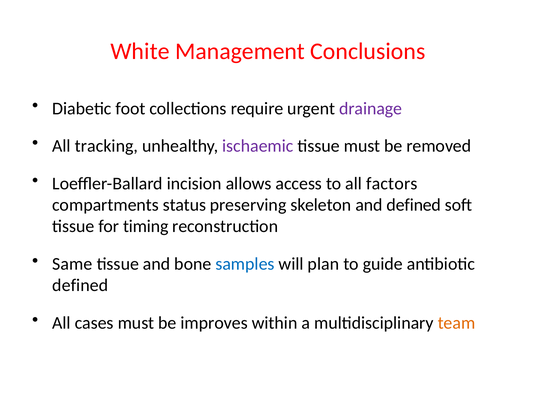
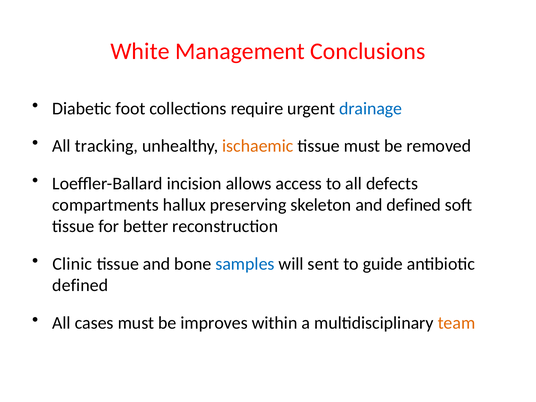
drainage colour: purple -> blue (371, 108)
ischaemic colour: purple -> orange (258, 146)
factors: factors -> defects (392, 183)
status: status -> hallux (184, 205)
timing: timing -> better (146, 226)
Same: Same -> Clinic (72, 264)
plan: plan -> sent (323, 264)
